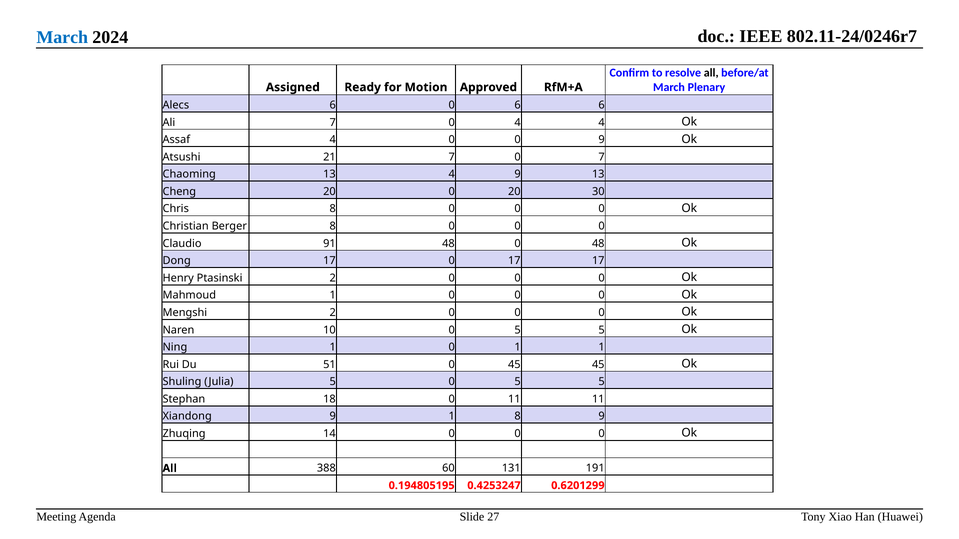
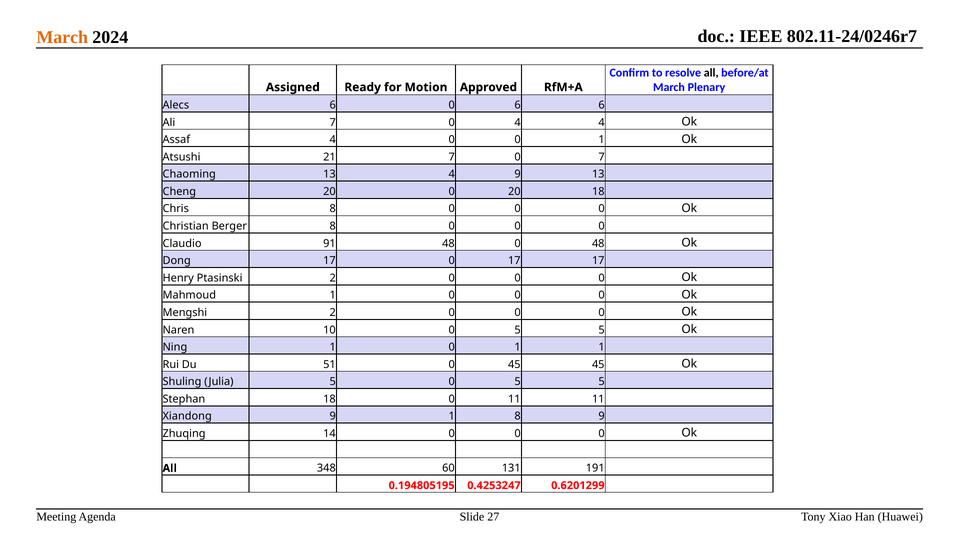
March colour: blue -> orange (62, 37)
0 0 9: 9 -> 1 (602, 140)
20 30: 30 -> 18 (598, 192)
388: 388 -> 348 (326, 469)
